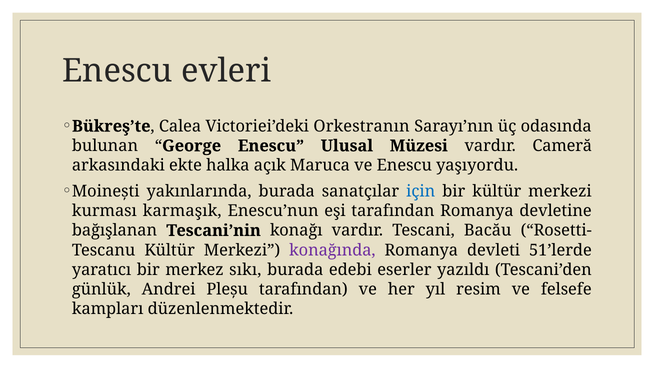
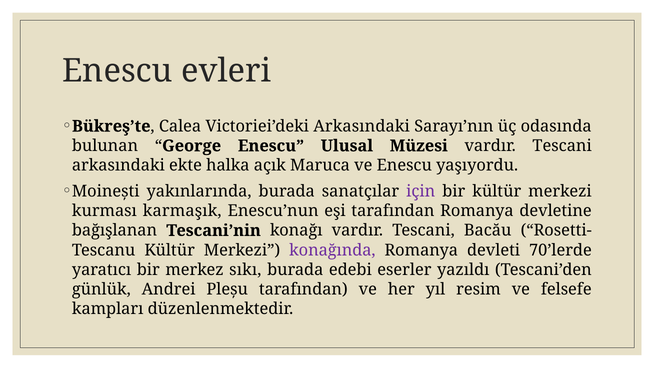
Victoriei’deki Orkestranın: Orkestranın -> Arkasındaki (362, 126)
Müzesi vardır Cameră: Cameră -> Tescani (562, 146)
için colour: blue -> purple (421, 191)
51’lerde: 51’lerde -> 70’lerde (560, 250)
